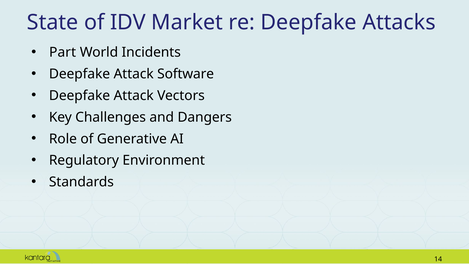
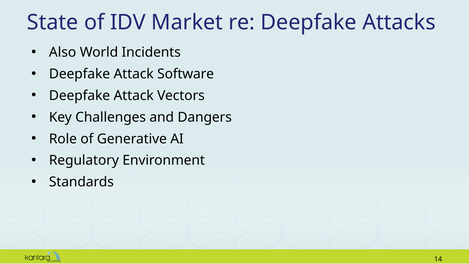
Part: Part -> Also (63, 52)
